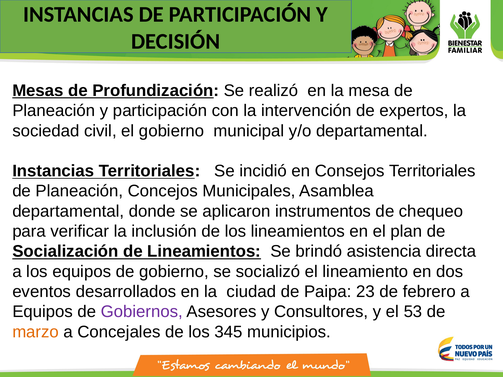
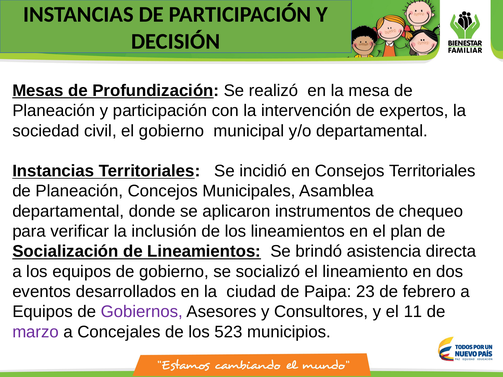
53: 53 -> 11 (413, 312)
marzo colour: orange -> purple (36, 332)
345: 345 -> 523 (228, 332)
